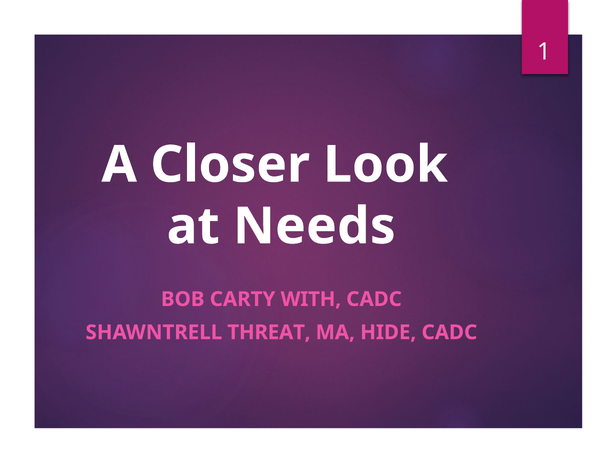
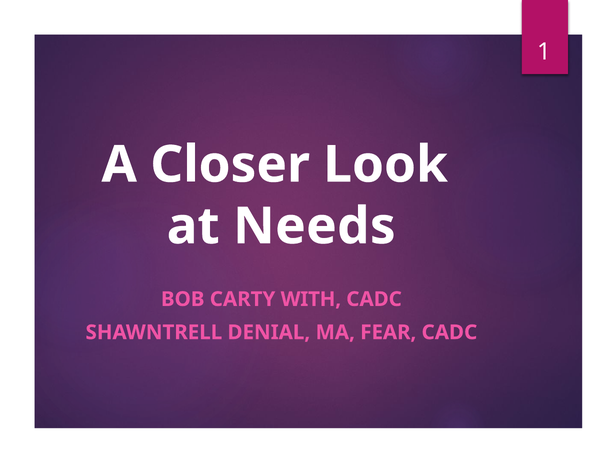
THREAT: THREAT -> DENIAL (269, 332)
HIDE: HIDE -> FEAR (388, 332)
